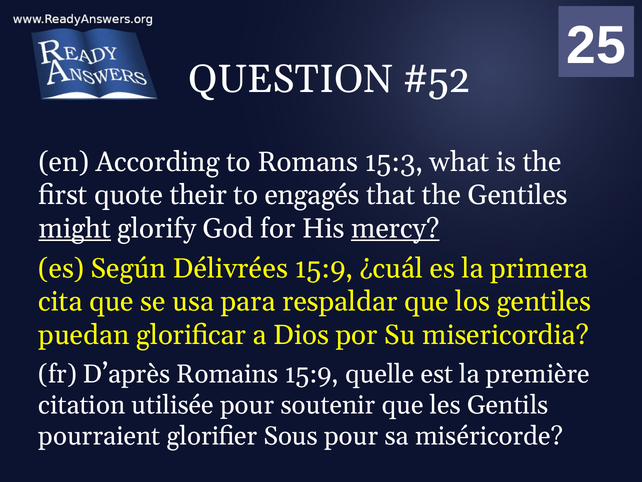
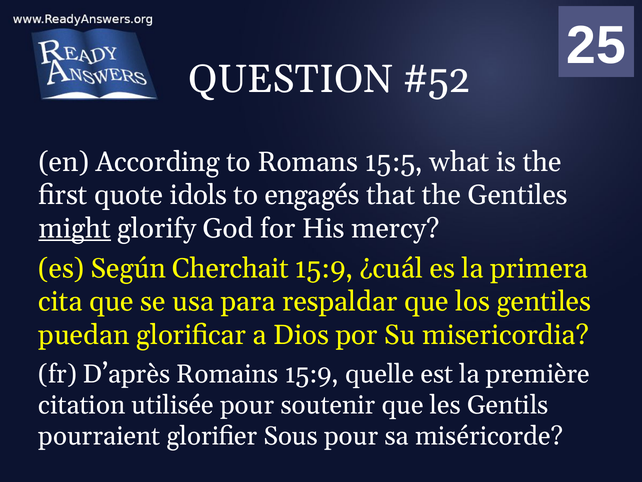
15:3: 15:3 -> 15:5 (394, 162)
their: their -> idols (199, 195)
mercy underline: present -> none (395, 228)
Délivrées: Délivrées -> Cherchait (231, 268)
